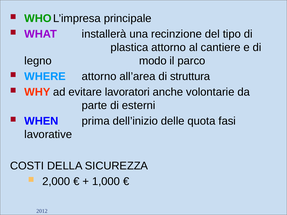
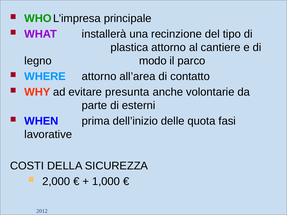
struttura: struttura -> contatto (190, 77)
lavoratori: lavoratori -> presunta (127, 92)
